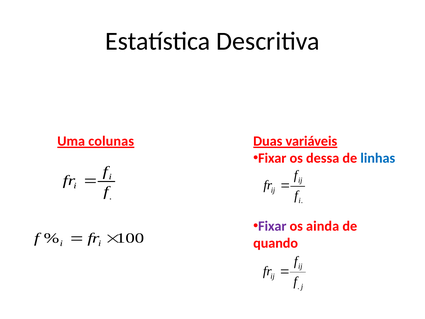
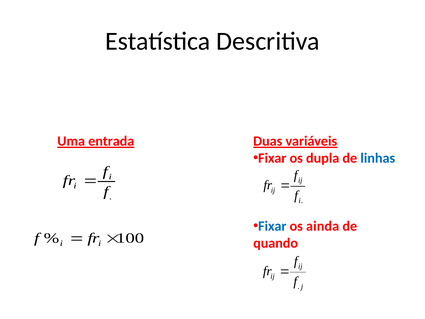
colunas: colunas -> entrada (111, 141)
dessa: dessa -> dupla (323, 158)
Fixar colour: purple -> blue (272, 226)
